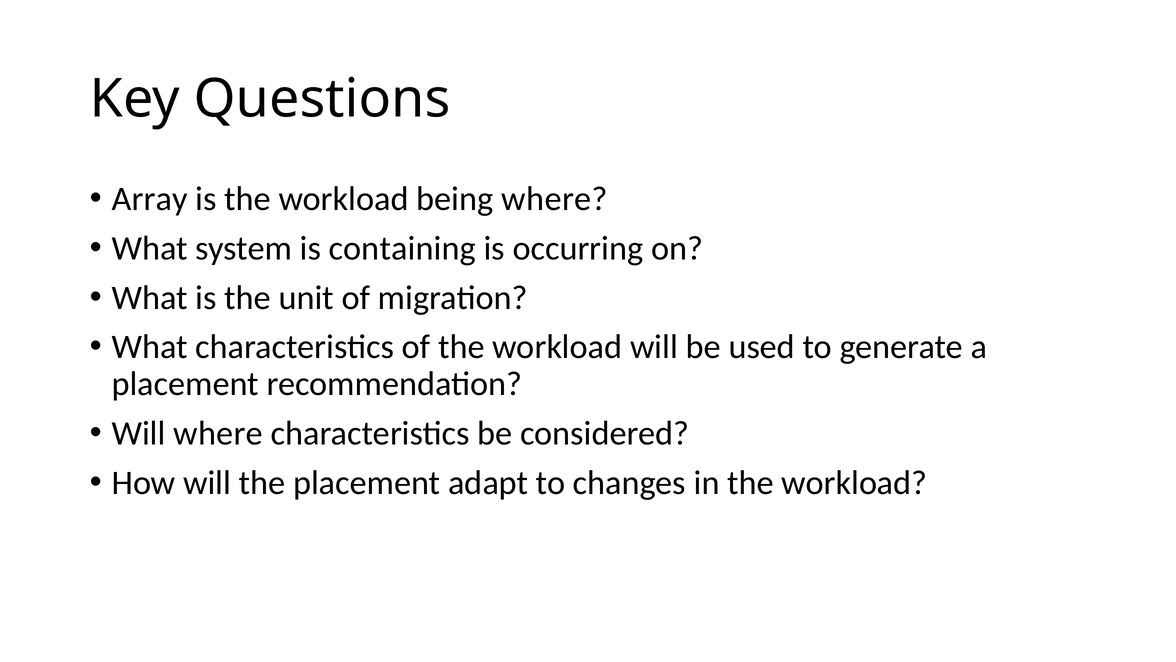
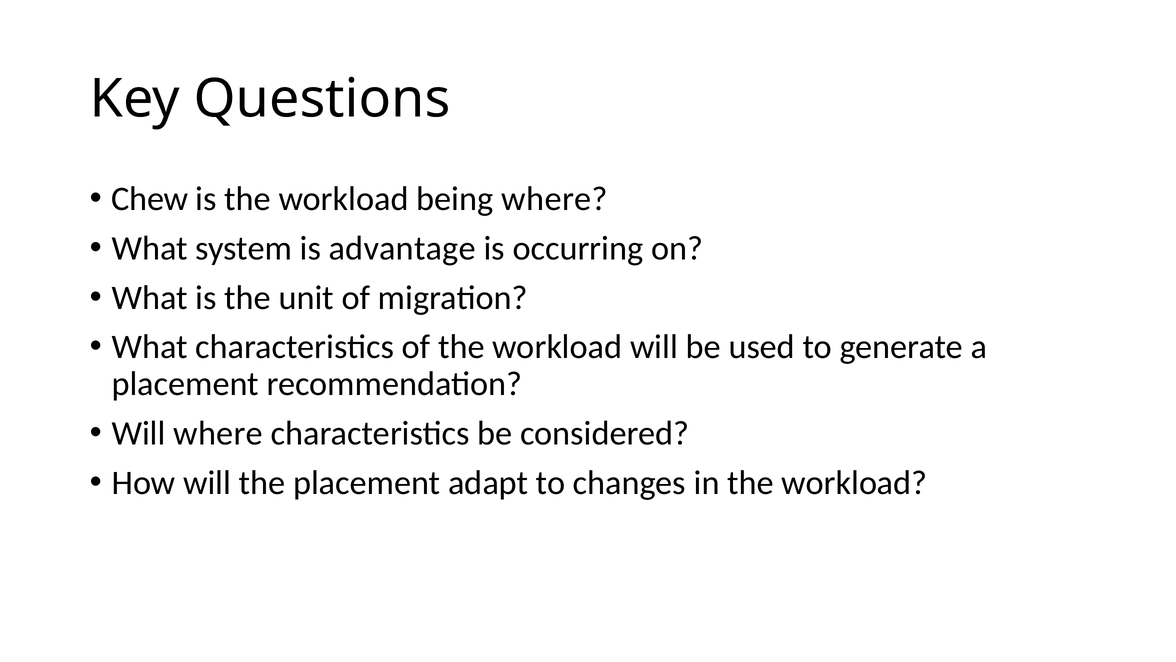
Array: Array -> Chew (150, 199)
containing: containing -> advantage (402, 248)
